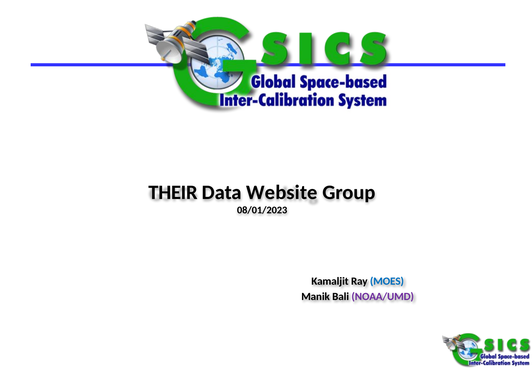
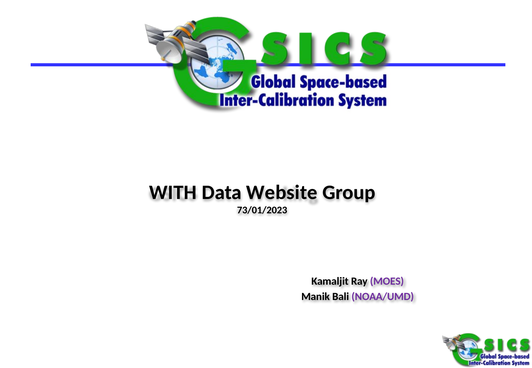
THEIR: THEIR -> WITH (173, 193)
08/01/2023: 08/01/2023 -> 73/01/2023 (262, 210)
MOES colour: blue -> purple (387, 282)
